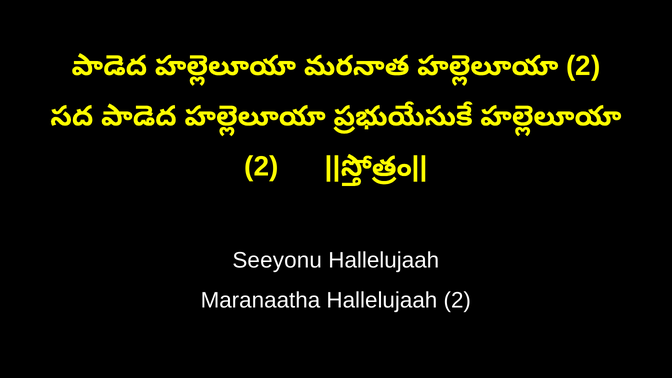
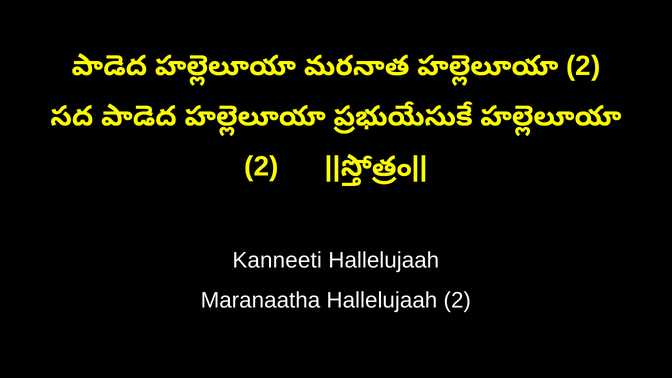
Seeyonu: Seeyonu -> Kanneeti (277, 260)
